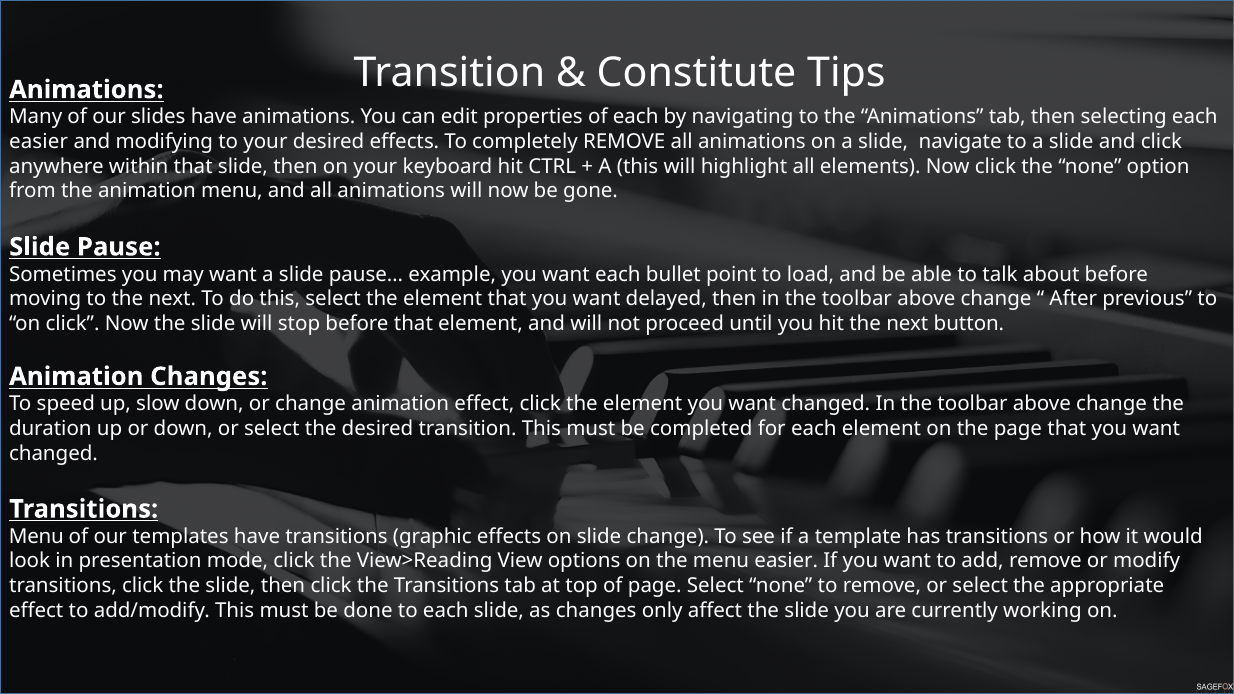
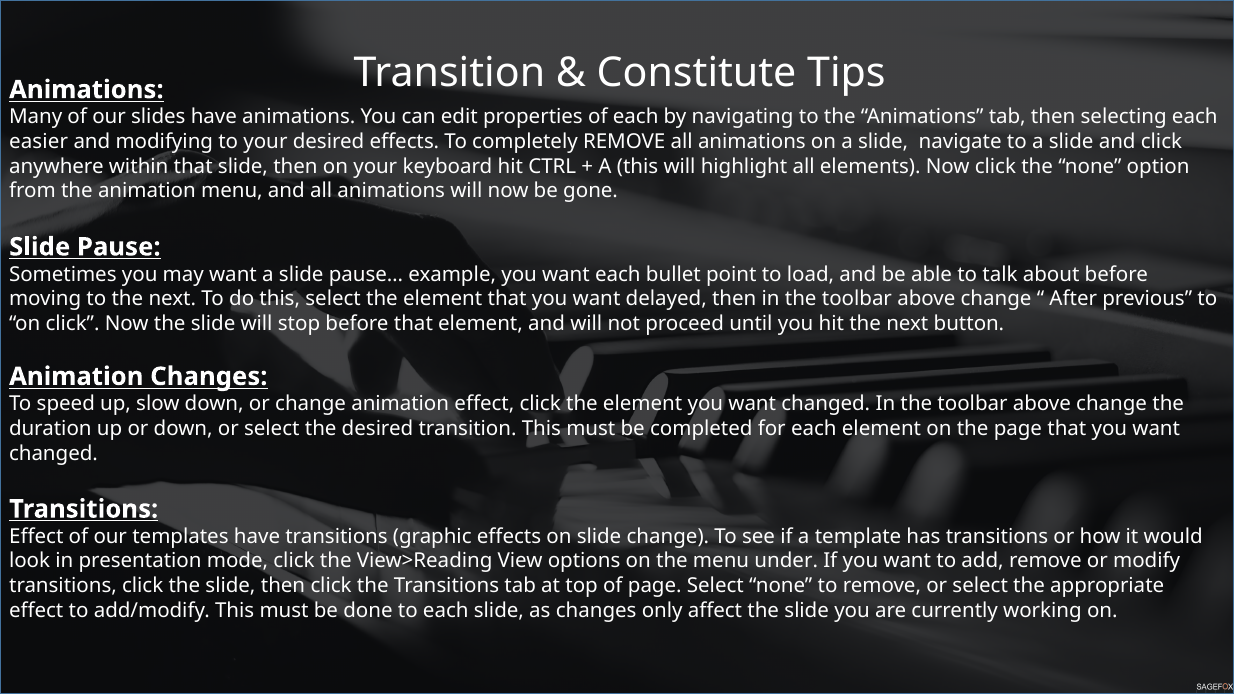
Menu: Menu -> Effect (36, 537)
menu easier: easier -> under (786, 561)
